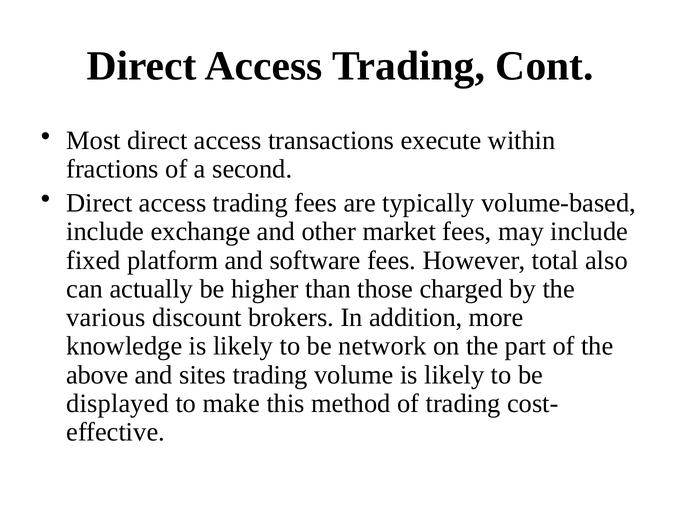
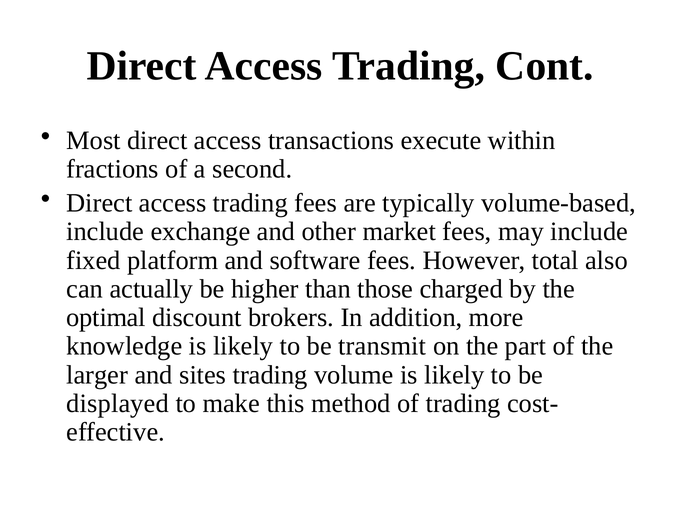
various: various -> optimal (106, 317)
network: network -> transmit (382, 346)
above: above -> larger (97, 375)
